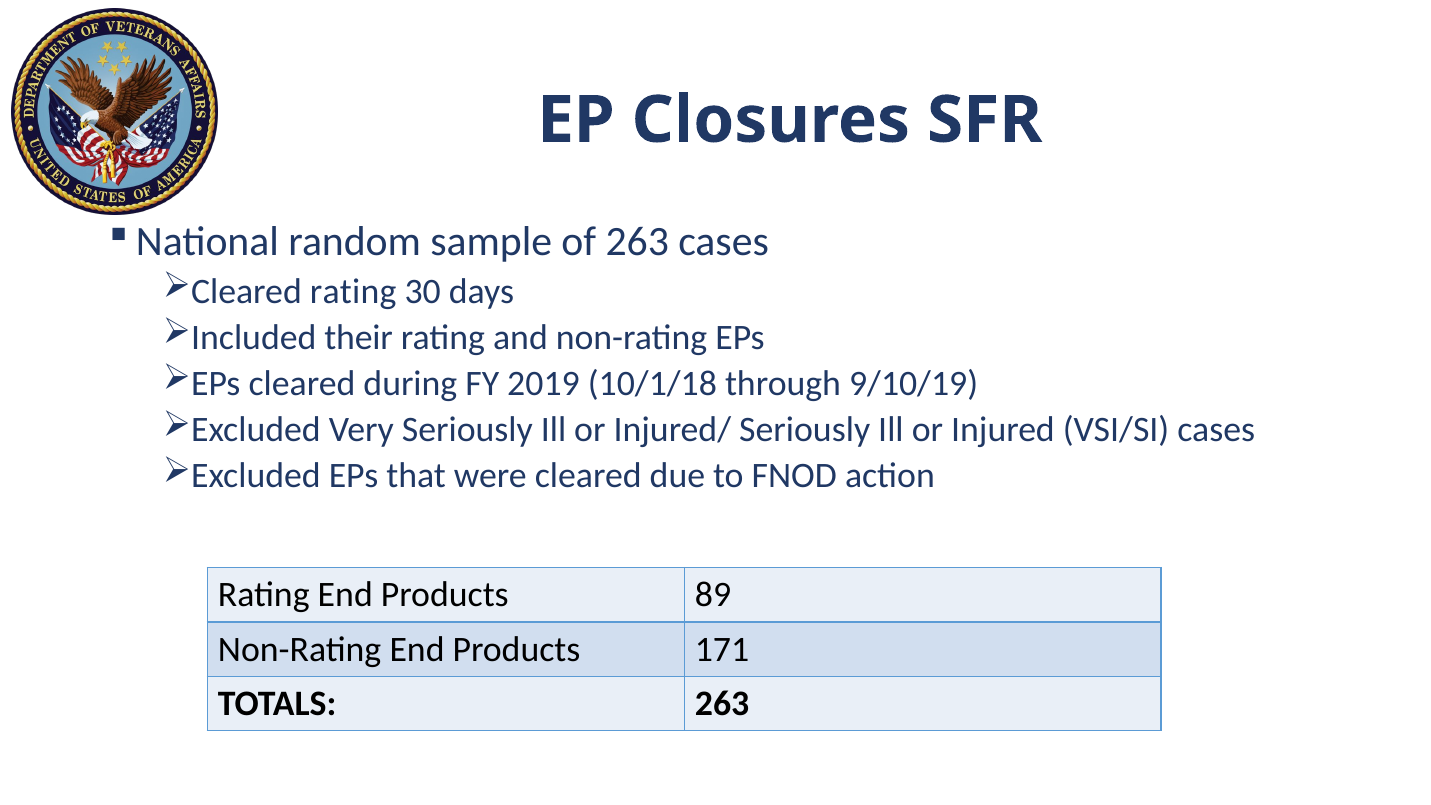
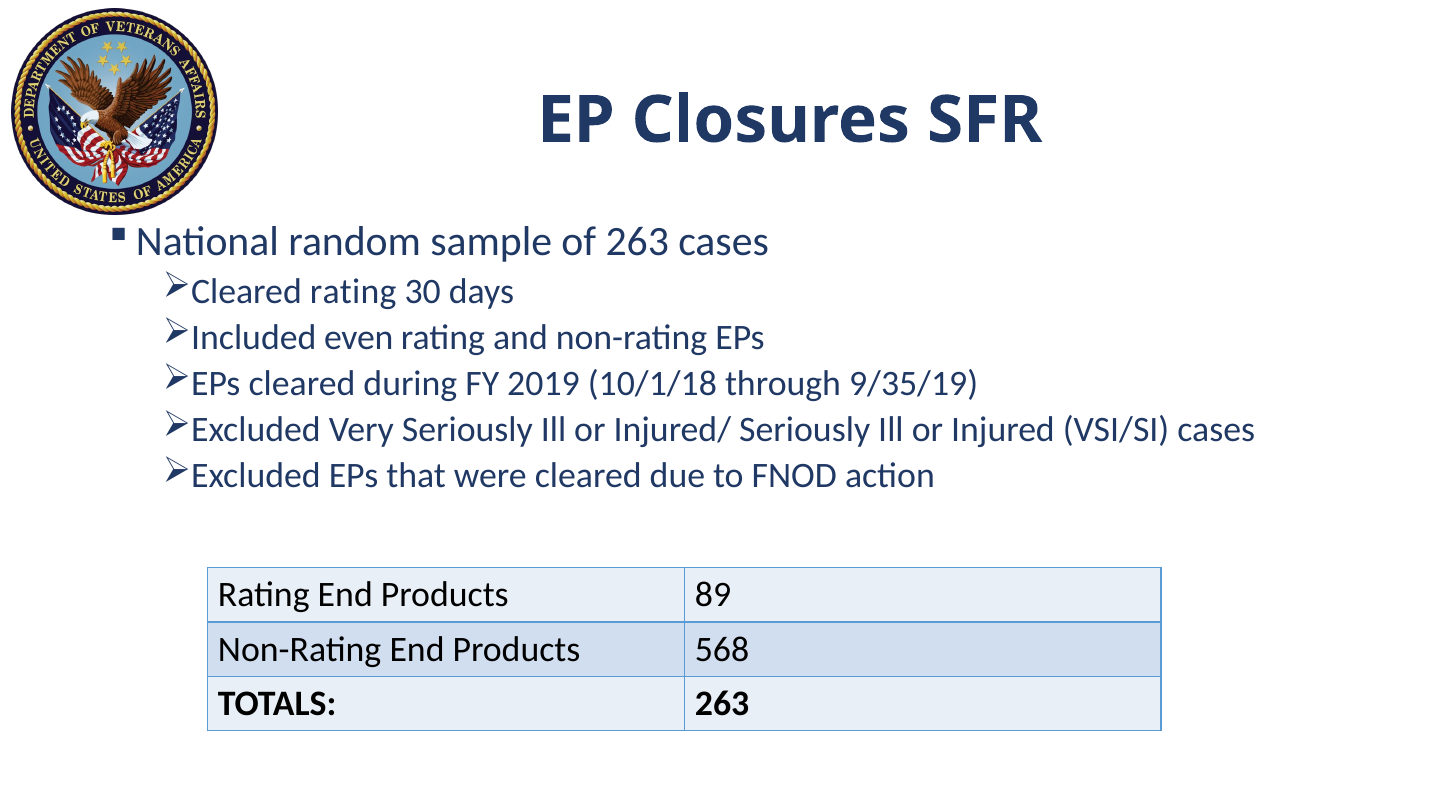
their: their -> even (359, 337)
9/10/19: 9/10/19 -> 9/35/19 (914, 383)
171: 171 -> 568 (722, 649)
